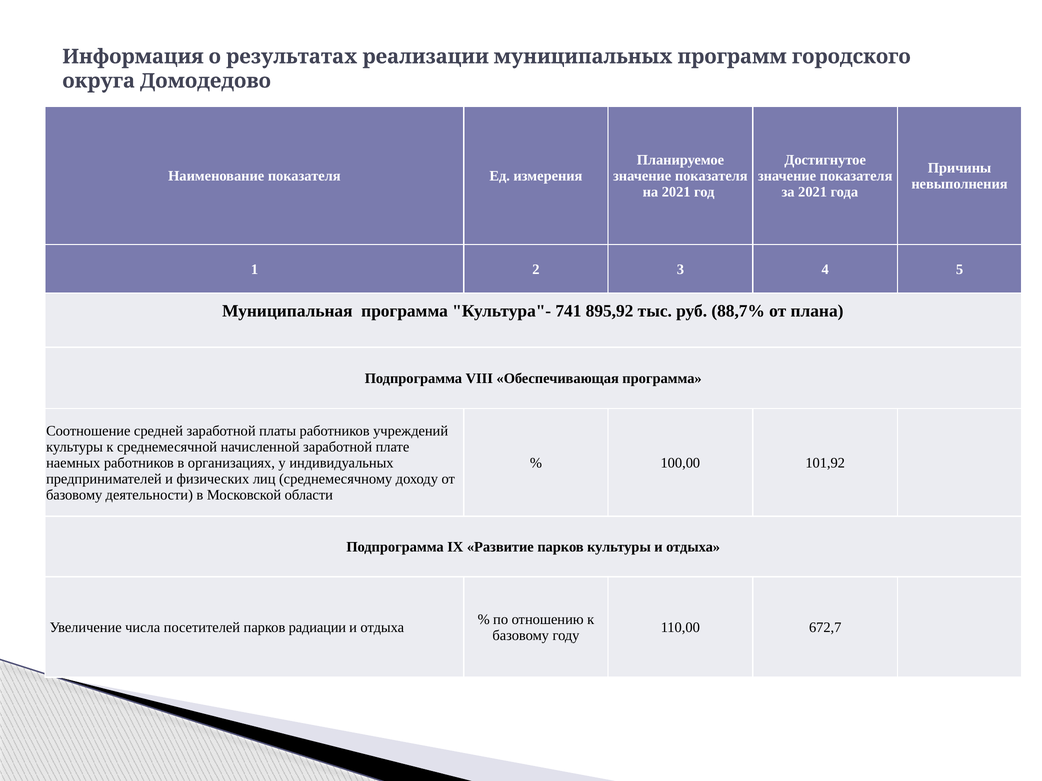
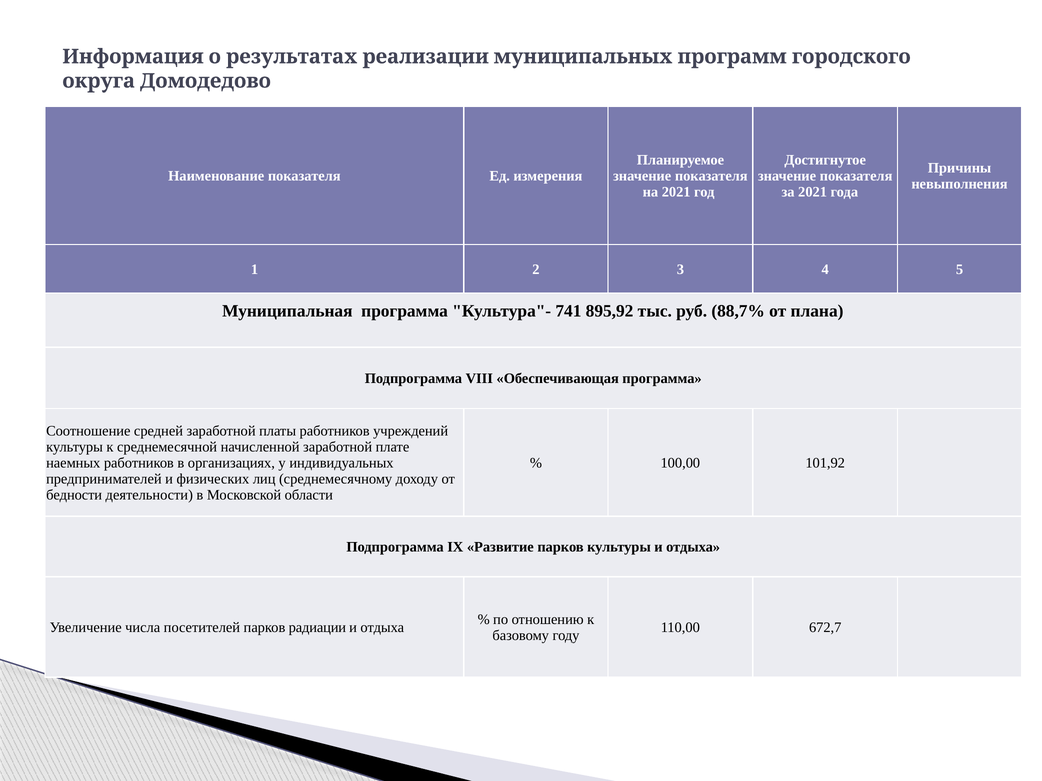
базовому: базовому -> бедности (74, 495)
